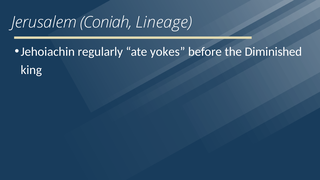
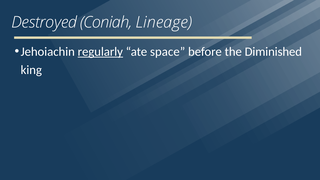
Jerusalem: Jerusalem -> Destroyed (44, 22)
regularly underline: none -> present (100, 52)
yokes: yokes -> space (168, 52)
